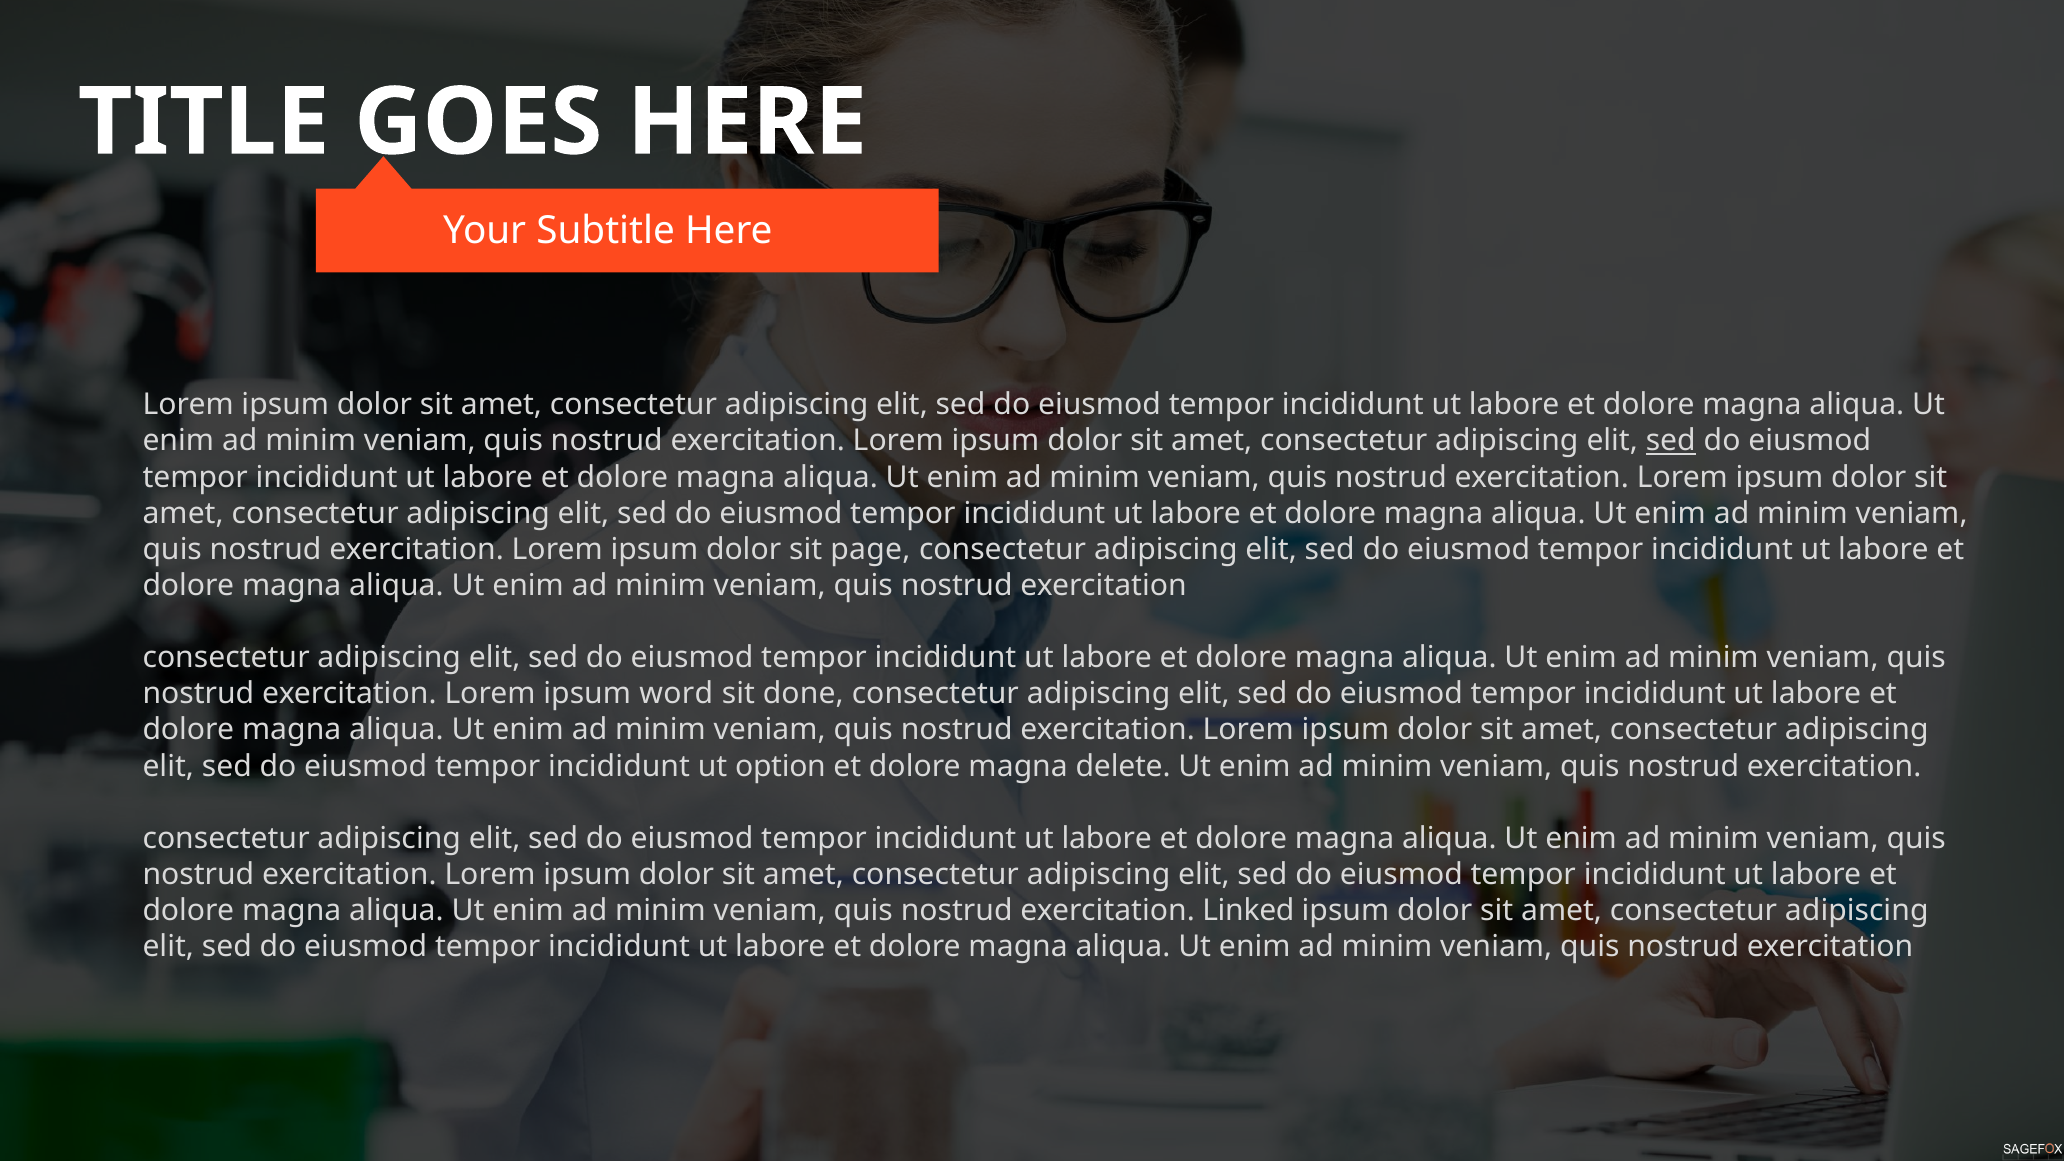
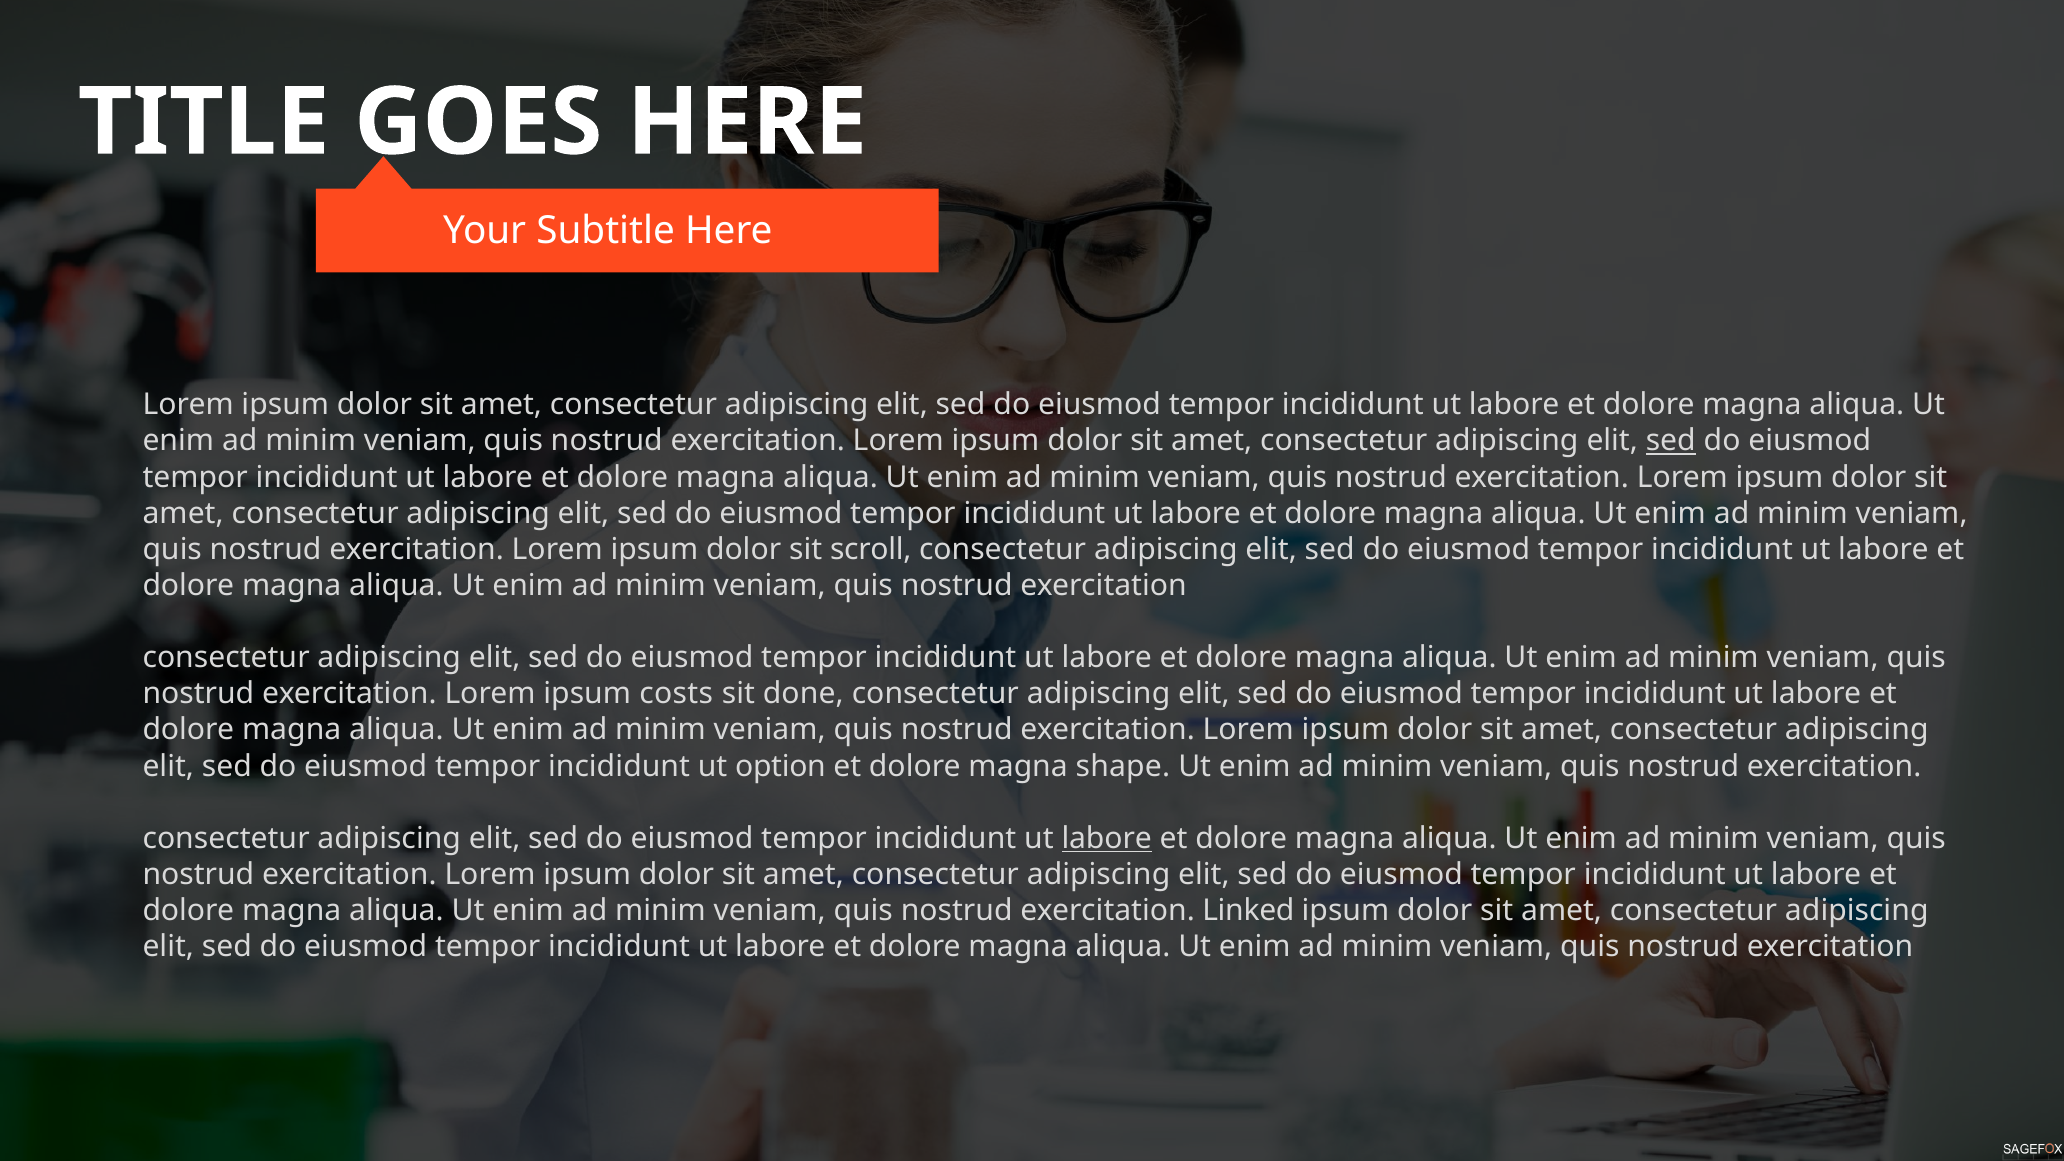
page: page -> scroll (871, 549)
word: word -> costs (676, 694)
delete: delete -> shape (1123, 766)
labore underline: none -> present (1107, 838)
